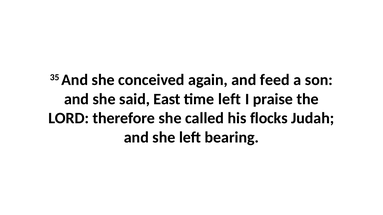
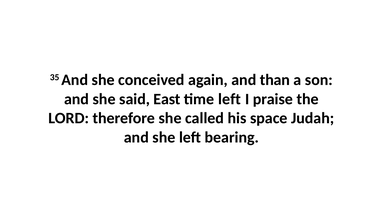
feed: feed -> than (275, 80)
flocks: flocks -> space (269, 118)
